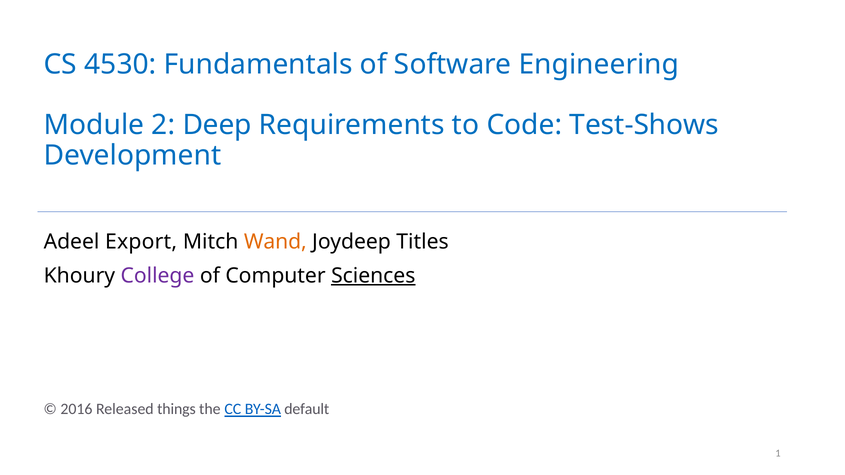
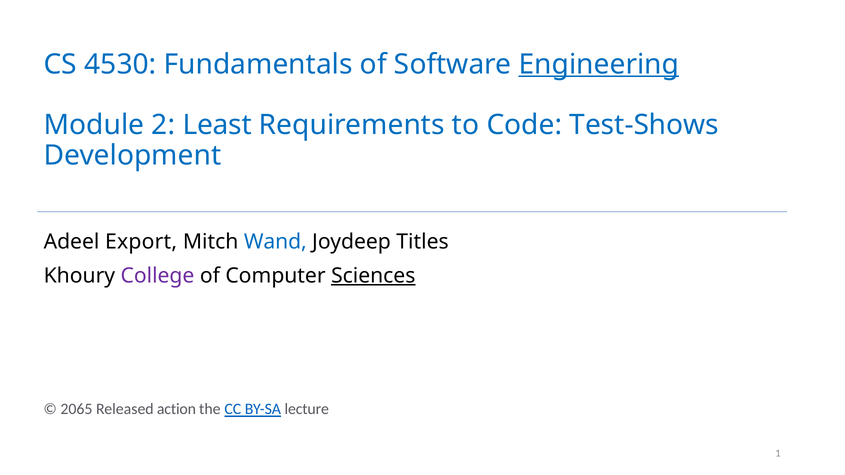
Engineering underline: none -> present (599, 64)
Deep: Deep -> Least (217, 125)
Wand colour: orange -> blue (275, 242)
2016: 2016 -> 2065 (76, 409)
things: things -> action (176, 409)
default: default -> lecture (307, 409)
